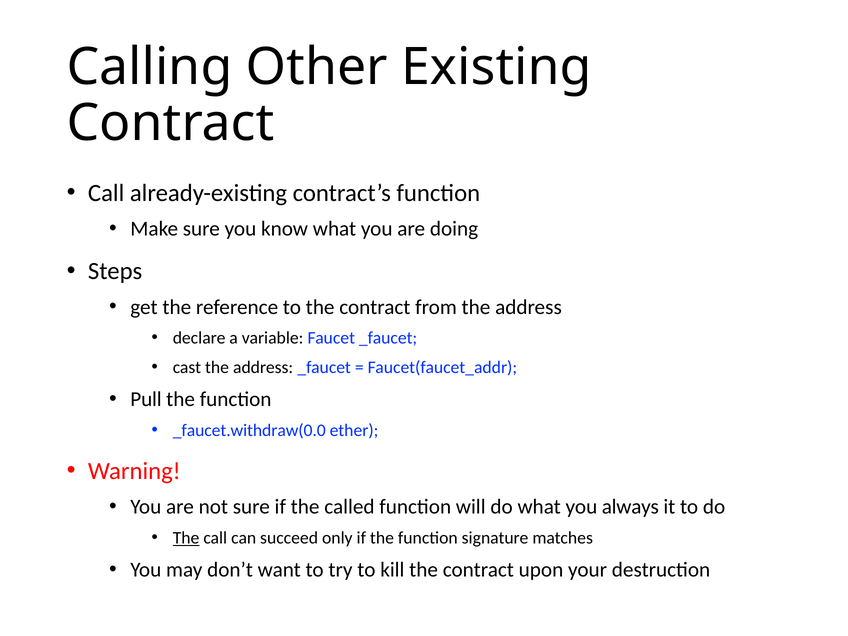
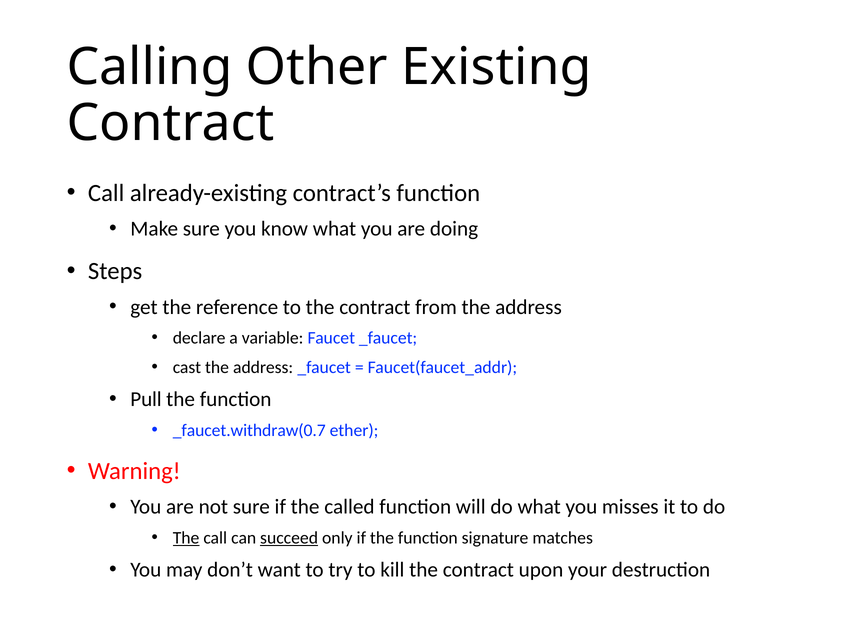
_faucet.withdraw(0.0: _faucet.withdraw(0.0 -> _faucet.withdraw(0.7 (249, 430)
always: always -> misses (630, 507)
succeed underline: none -> present (289, 538)
